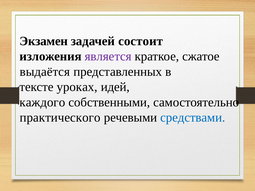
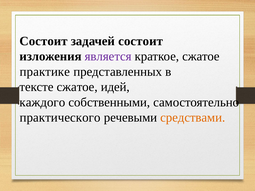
Экзамен: Экзамен -> Состоит (44, 41)
выдаётся: выдаётся -> практике (45, 72)
тексте уроках: уроках -> сжатое (77, 87)
средствами colour: blue -> orange (193, 118)
